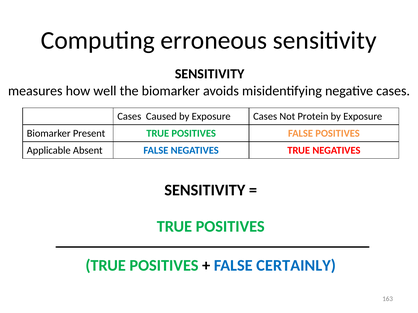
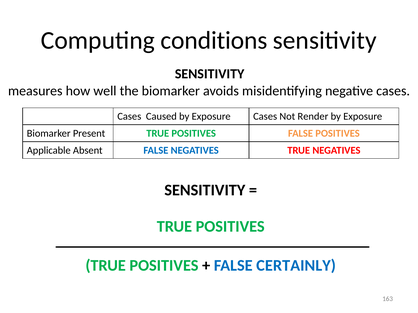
erroneous: erroneous -> conditions (214, 40)
Protein: Protein -> Render (313, 117)
